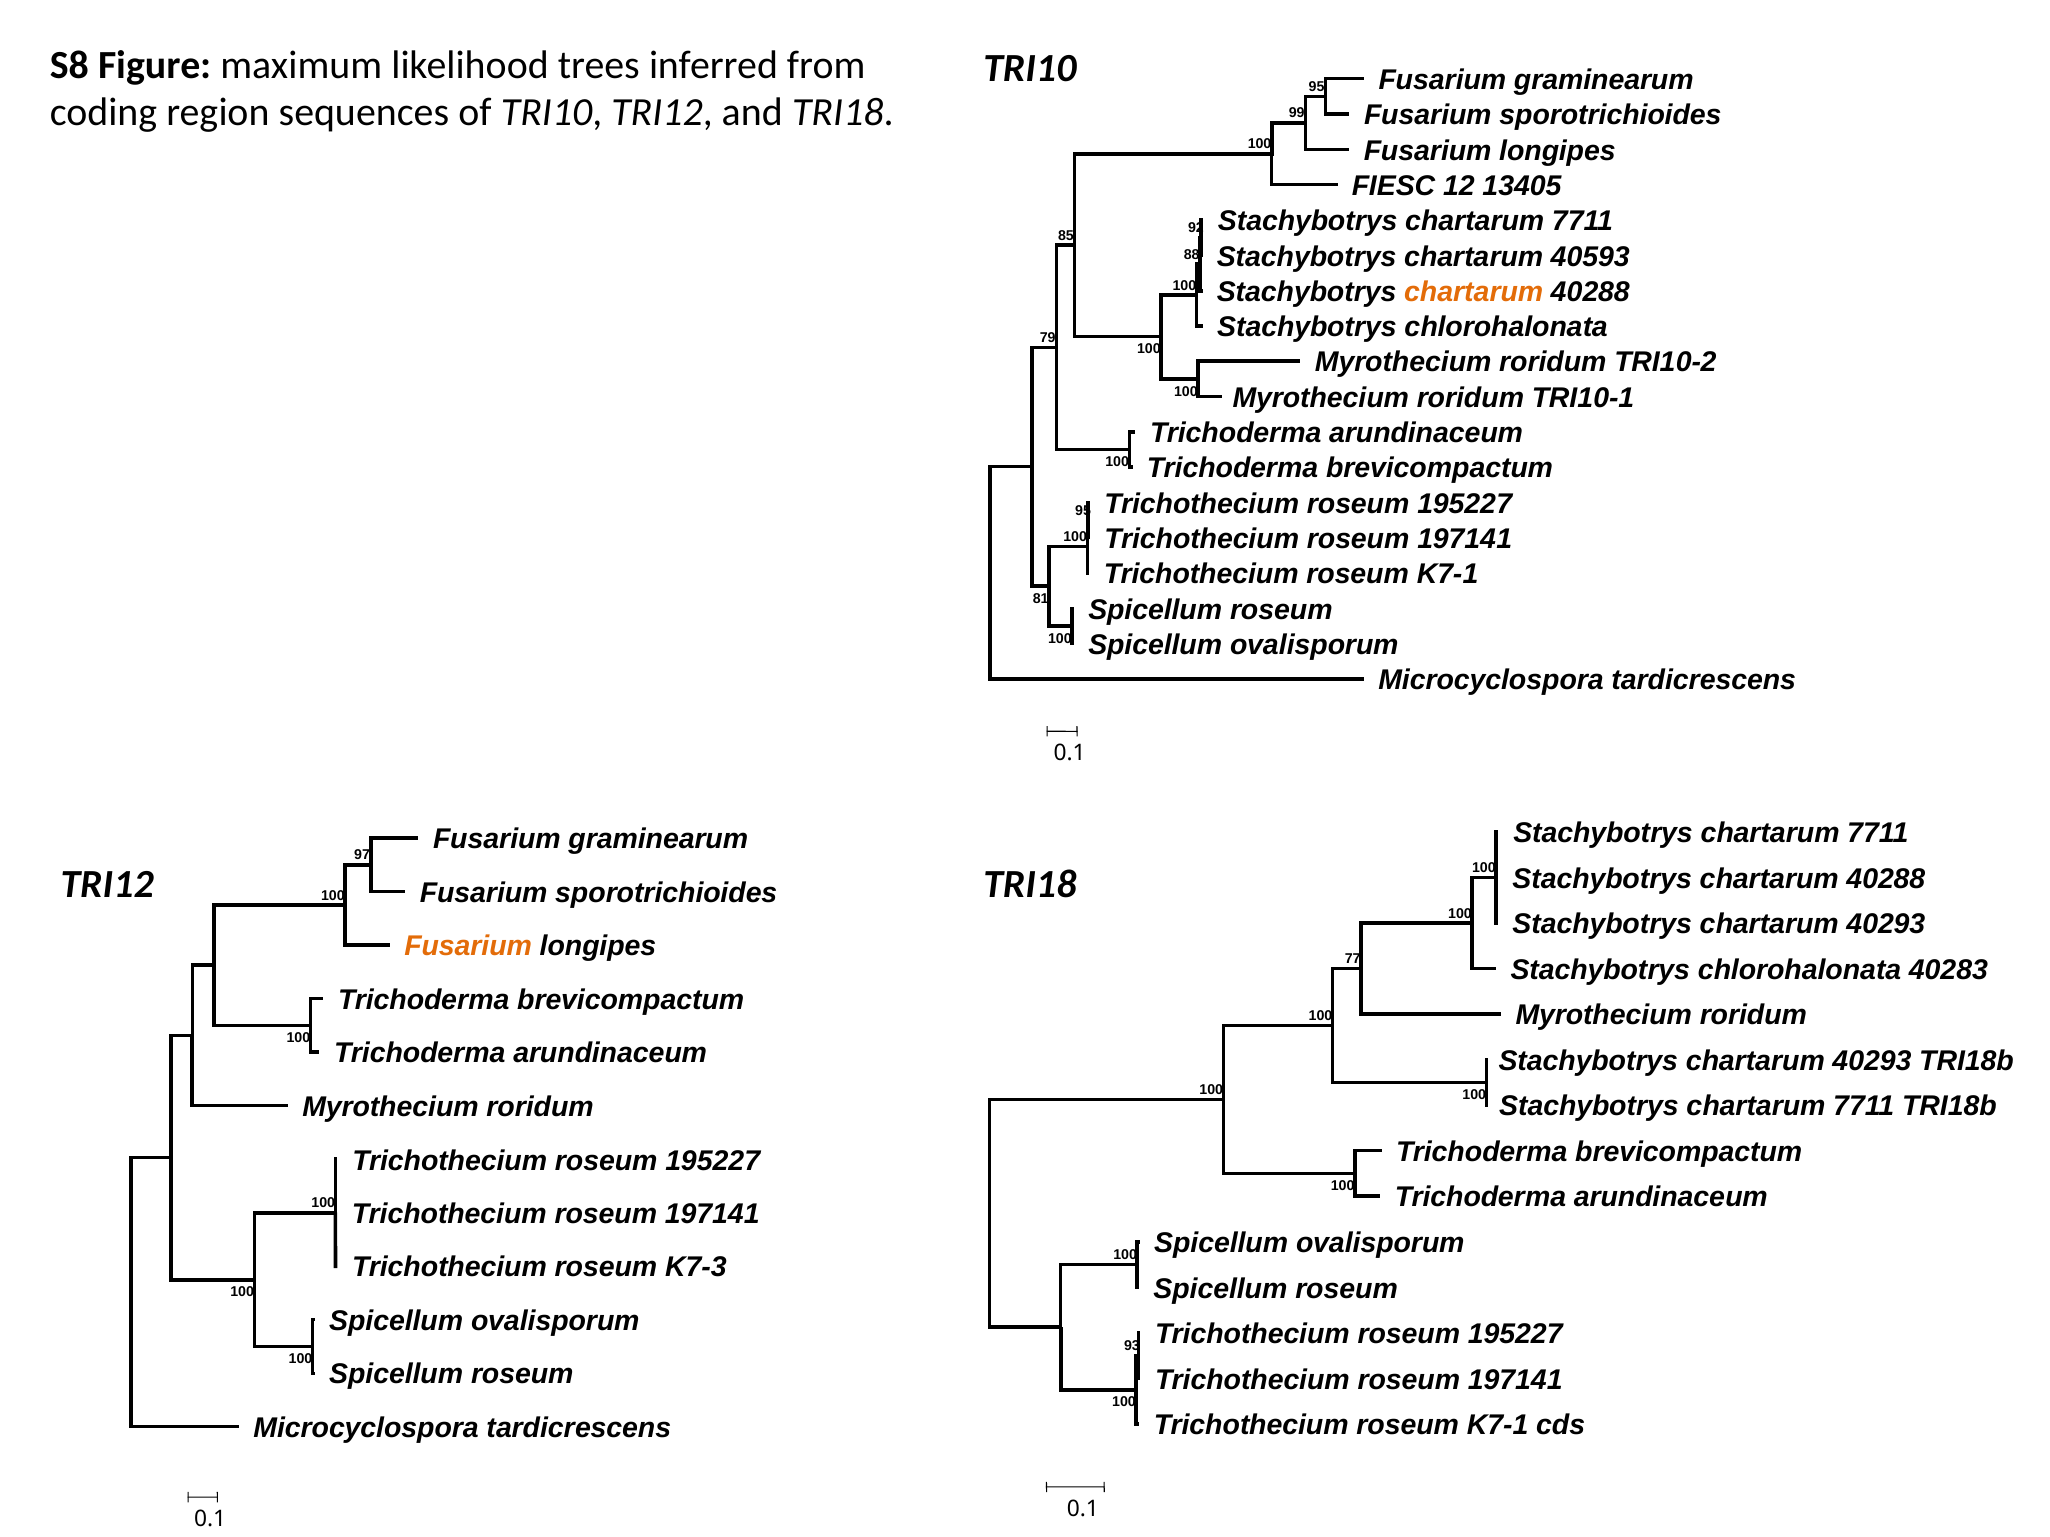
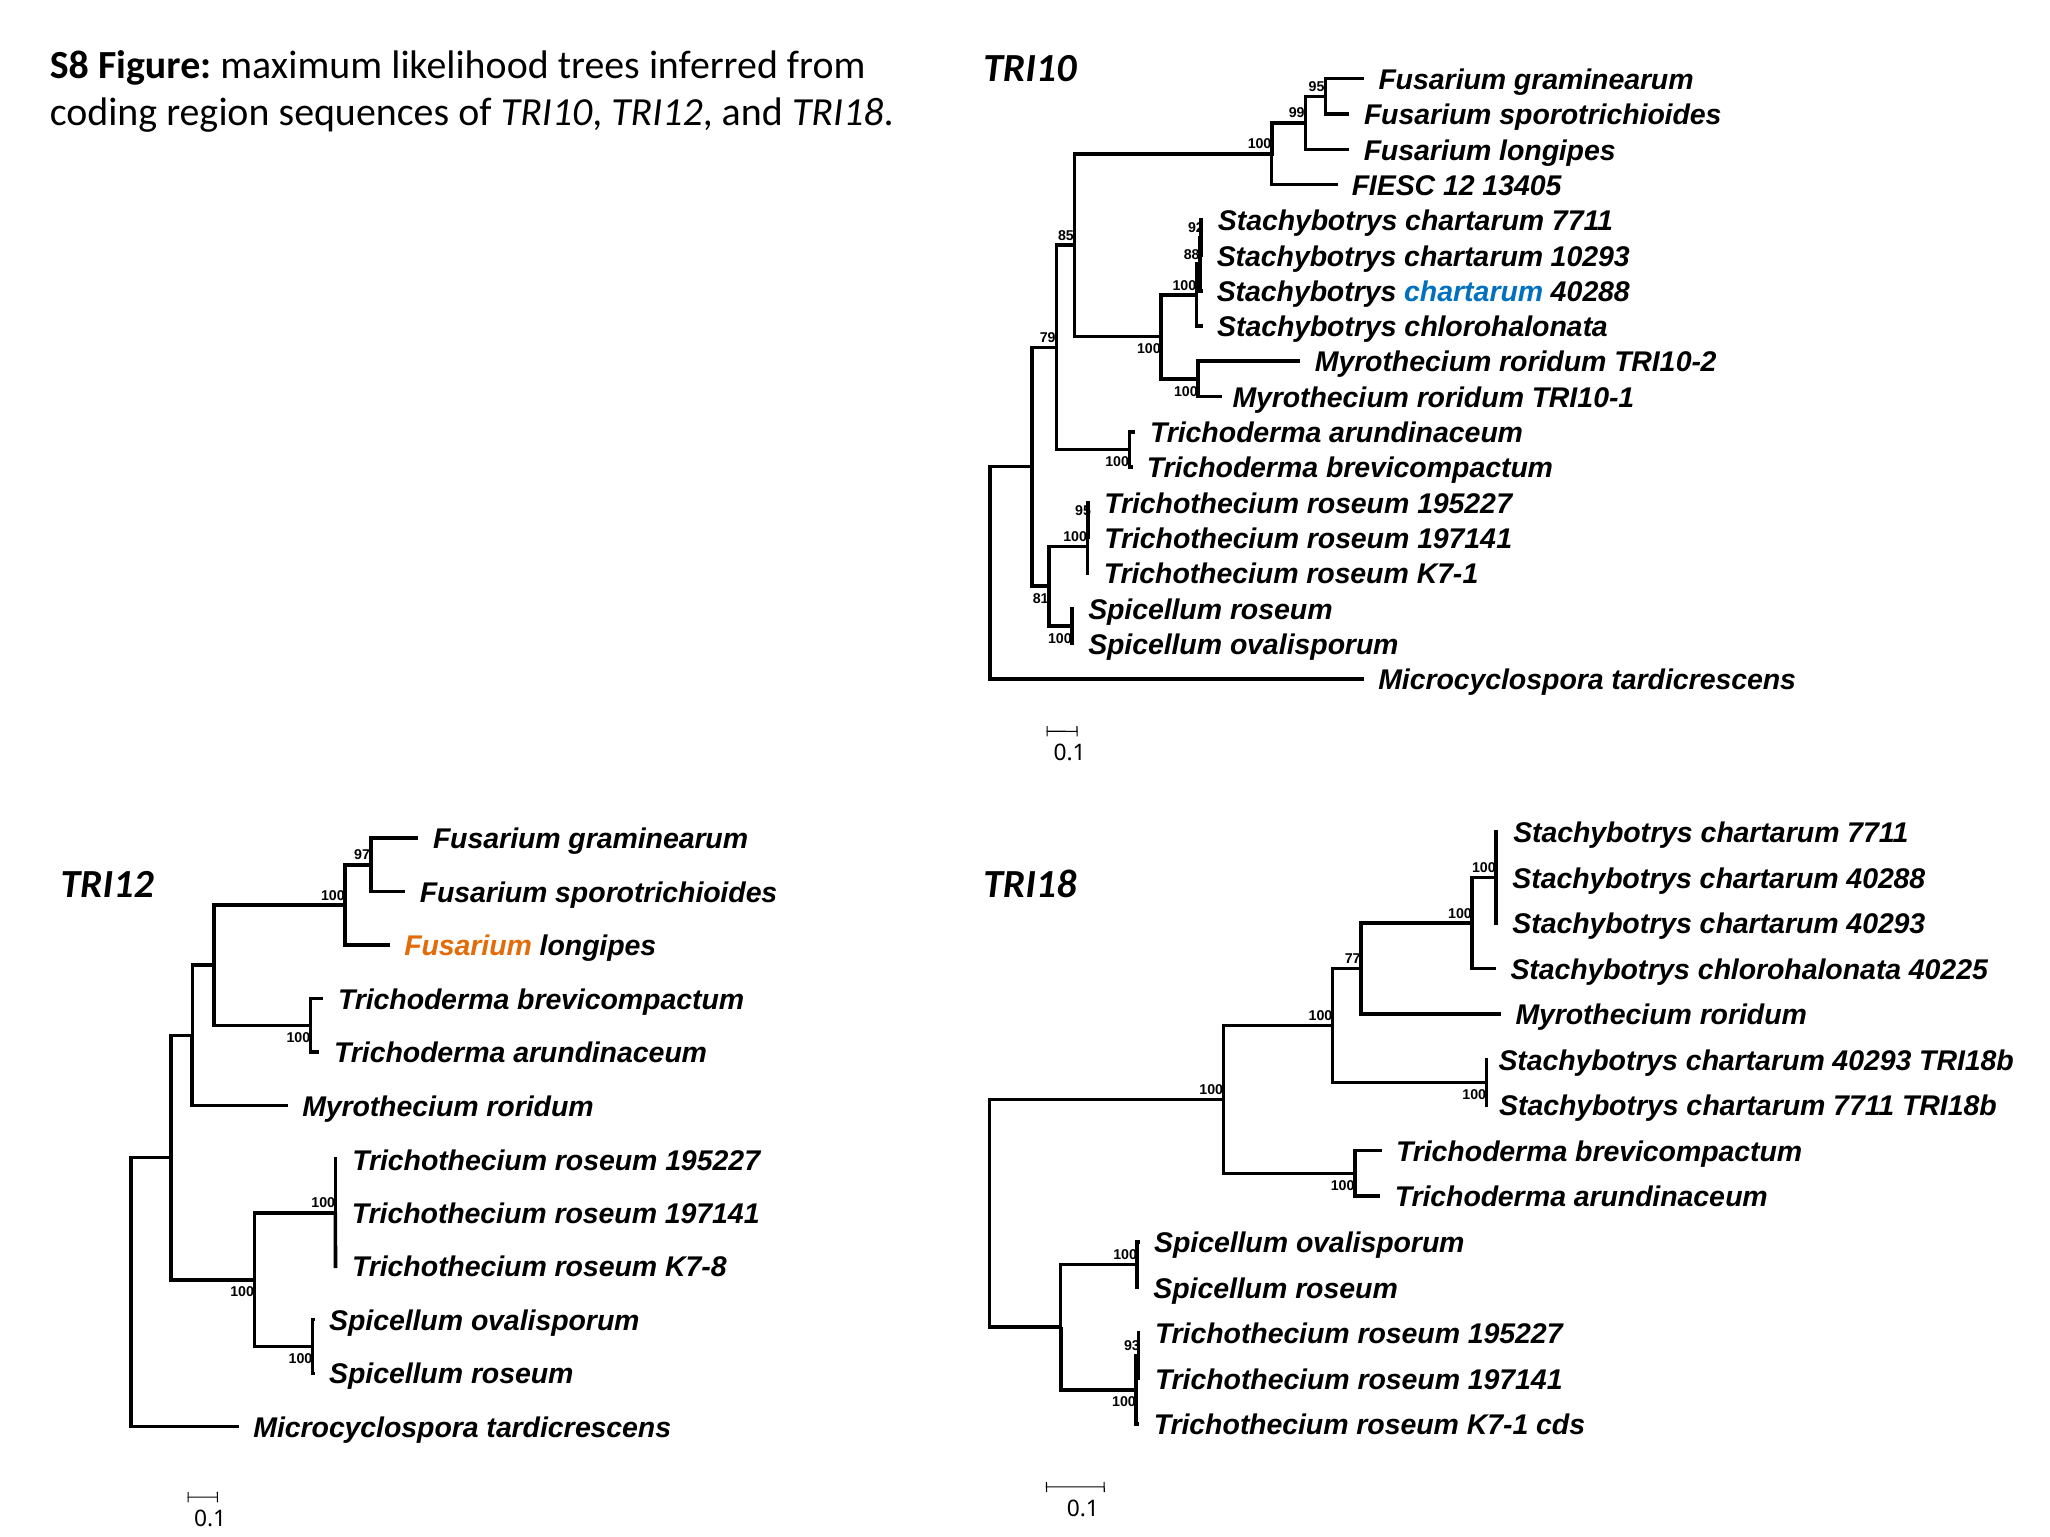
40593: 40593 -> 10293 (1590, 257)
chartarum colour: orange -> blue (1474, 292)
40283: 40283 -> 40225 (1948, 970)
K7-3: K7-3 -> K7-8 (696, 1268)
